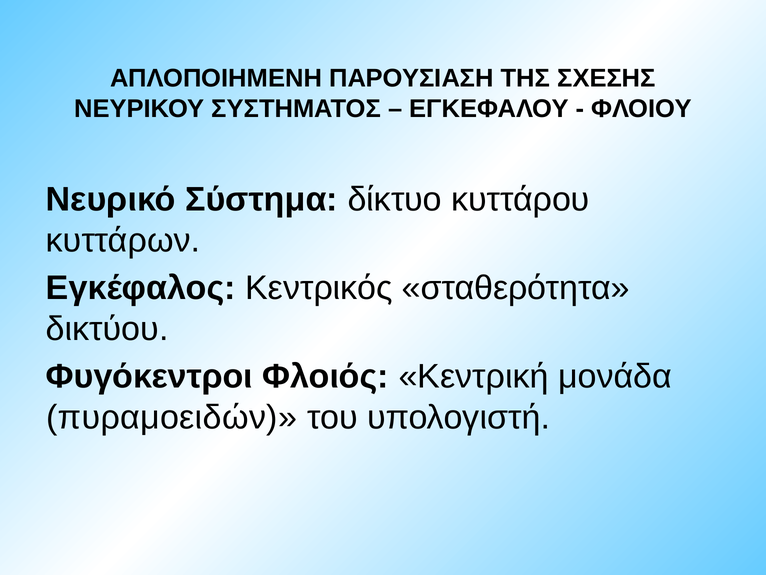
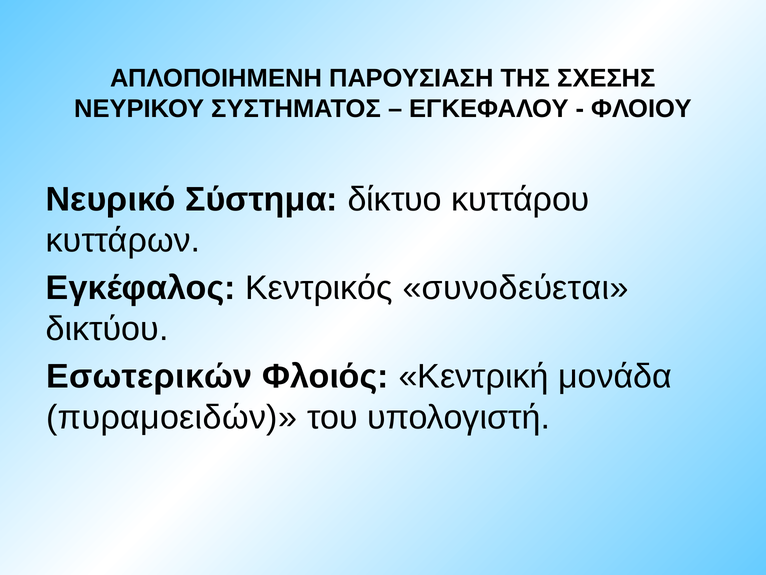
σταθερότητα: σταθερότητα -> συνοδεύεται (516, 288)
Φυγόκεντροι: Φυγόκεντροι -> Εσωτερικών (149, 376)
